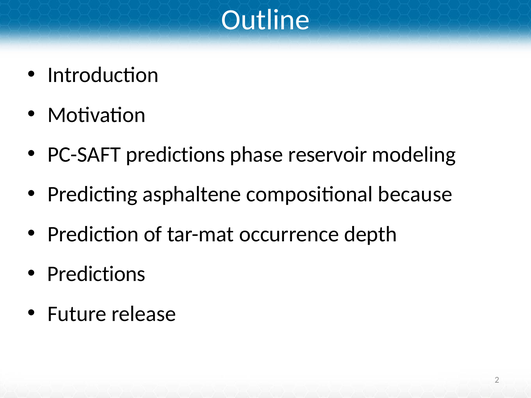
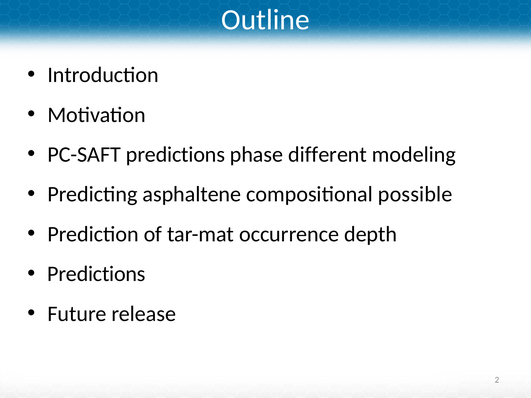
reservoir: reservoir -> different (328, 155)
because: because -> possible (415, 194)
